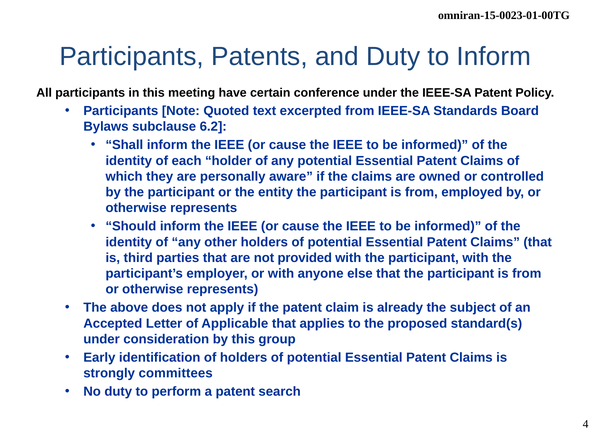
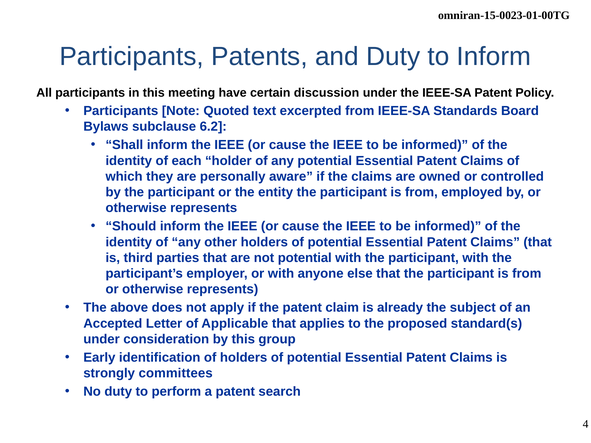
conference: conference -> discussion (327, 93)
not provided: provided -> potential (305, 258)
